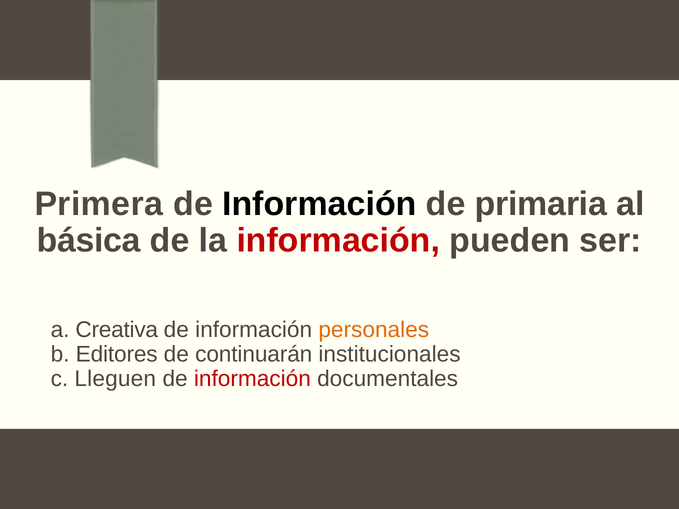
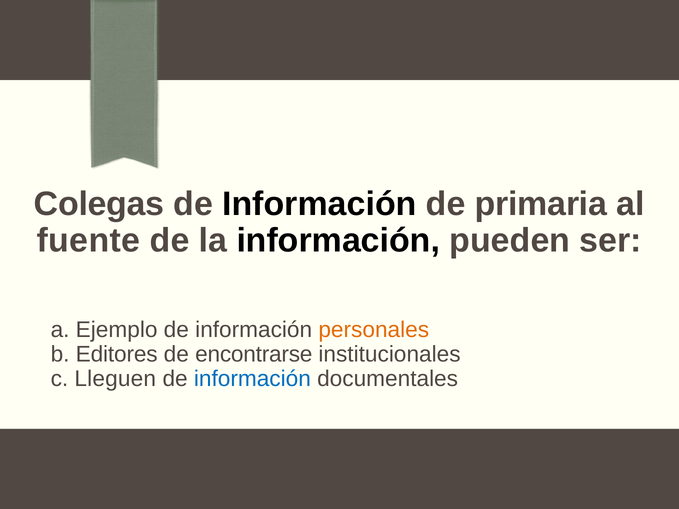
Primera: Primera -> Colegas (99, 204)
básica: básica -> fuente (88, 241)
información colour: red -> black (338, 241)
Creativa: Creativa -> Ejemplo (117, 330)
continuarán: continuarán -> encontrarse (254, 354)
información colour: red -> blue (252, 379)
